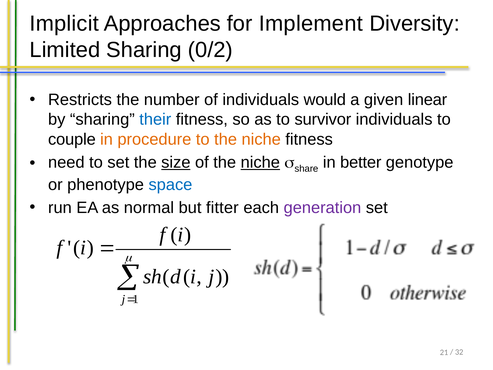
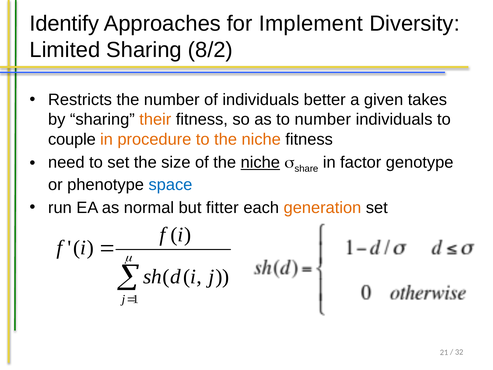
Implicit: Implicit -> Identify (64, 23)
0/2: 0/2 -> 8/2 (210, 50)
would: would -> better (325, 100)
linear: linear -> takes (427, 100)
their colour: blue -> orange (155, 119)
to survivor: survivor -> number (323, 119)
size underline: present -> none (176, 162)
better: better -> factor (361, 162)
generation colour: purple -> orange (322, 208)
